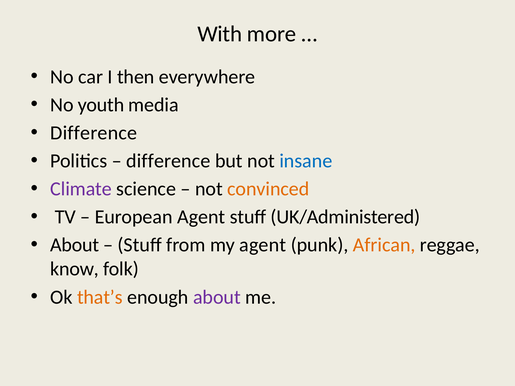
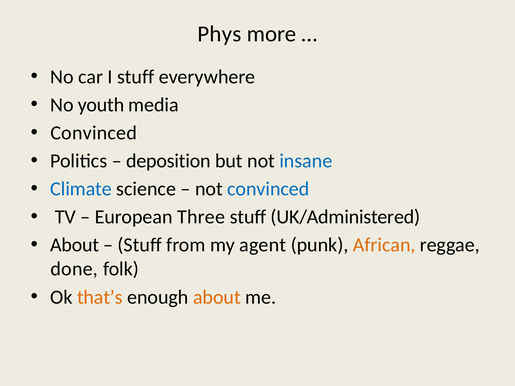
With: With -> Phys (220, 34)
I then: then -> stuff (136, 77)
Difference: Difference -> Convinced (94, 133)
difference: difference -> deposition (168, 161)
Climate colour: purple -> blue (81, 189)
convinced colour: orange -> blue (268, 189)
European Agent: Agent -> Three (201, 217)
know: know -> done (74, 269)
about colour: purple -> orange (217, 297)
